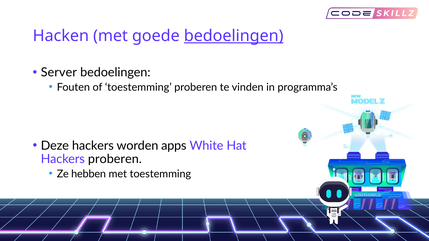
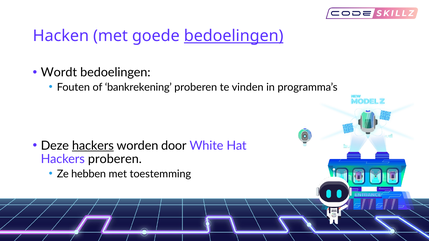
Server: Server -> Wordt (59, 73)
of toestemming: toestemming -> bankrekening (138, 87)
hackers underline: none -> present (93, 146)
apps: apps -> door (174, 146)
